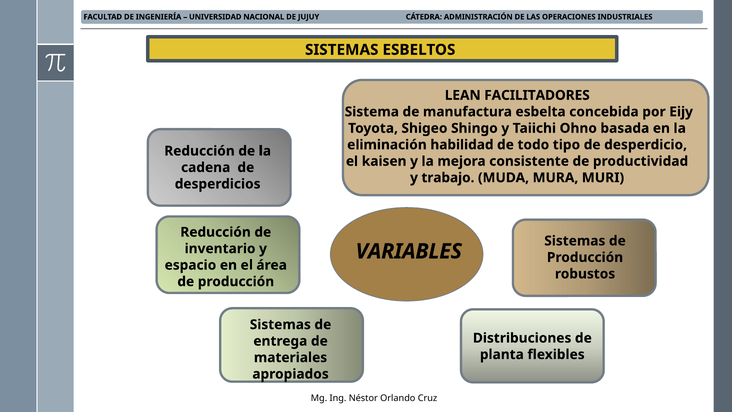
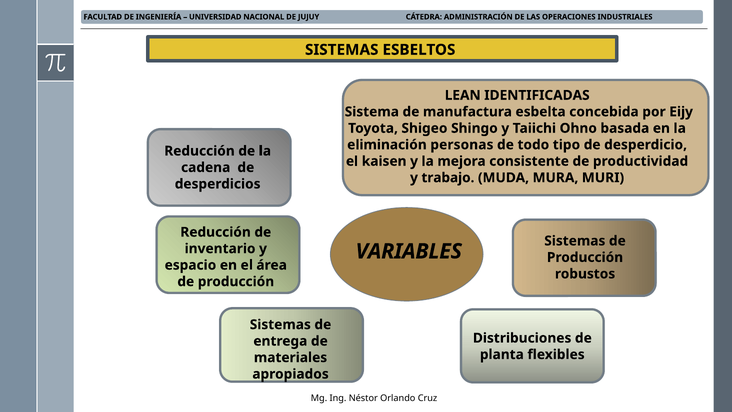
FACILITADORES: FACILITADORES -> IDENTIFICADAS (537, 95)
habilidad: habilidad -> personas (462, 145)
